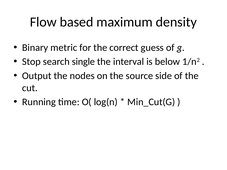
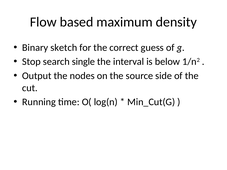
metric: metric -> sketch (64, 48)
